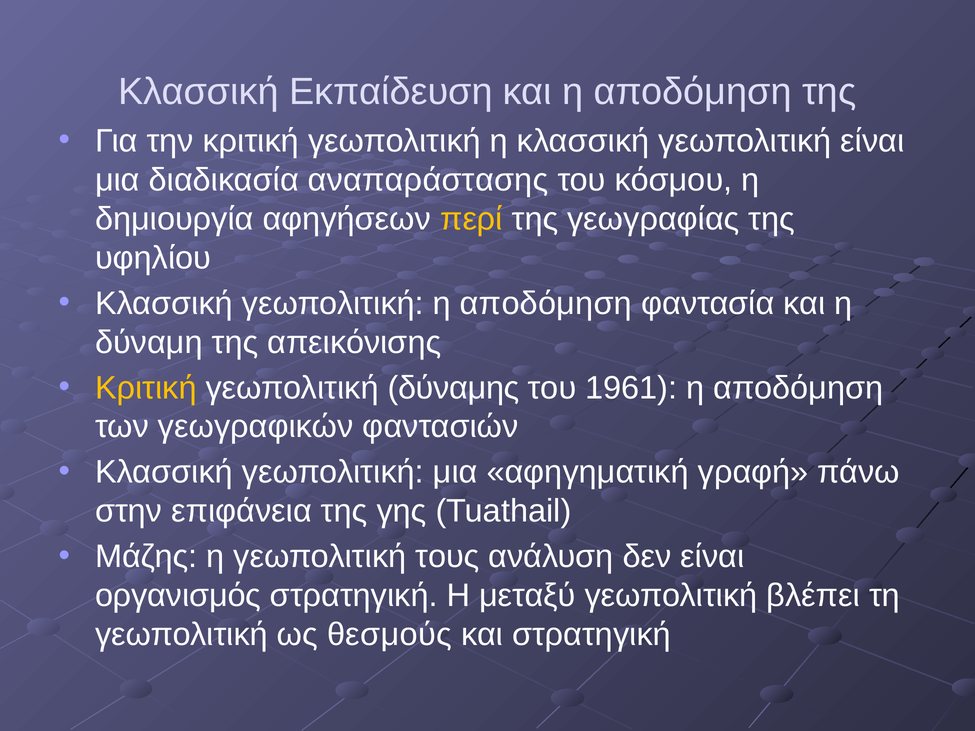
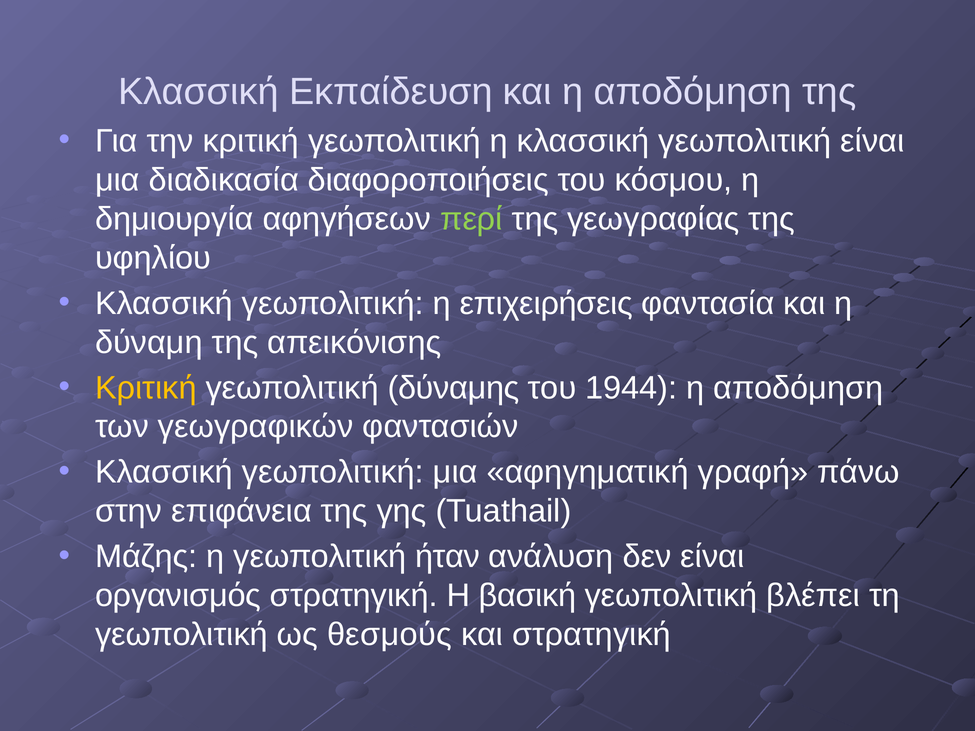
αναπαράστασης: αναπαράστασης -> διαφοροποιήσεις (428, 180)
περί colour: yellow -> light green (471, 219)
γεωπολιτική η αποδόμηση: αποδόμηση -> επιχειρήσεις (546, 303)
1961: 1961 -> 1944 (631, 388)
τους: τους -> ήταν (448, 557)
μεταξύ: μεταξύ -> βασική (528, 596)
